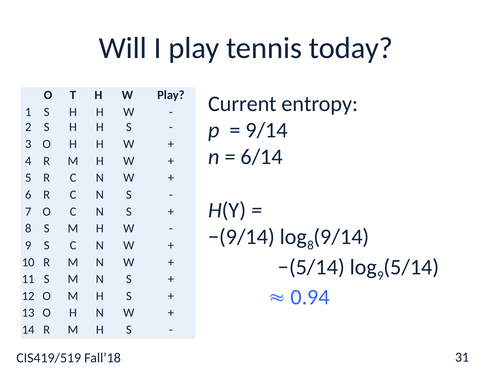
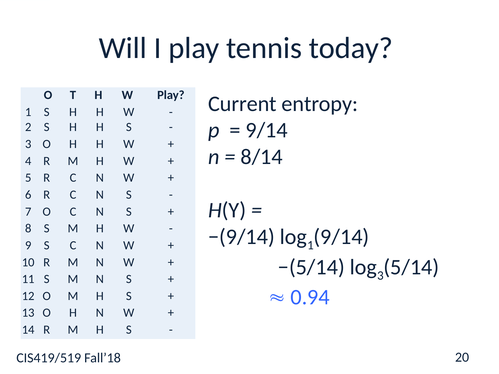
6/14: 6/14 -> 8/14 (262, 157)
8: 8 -> 1 (310, 246)
9: 9 -> 3 (380, 276)
31: 31 -> 20 (462, 358)
